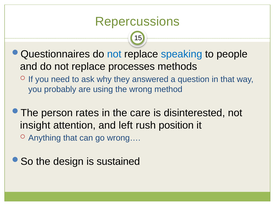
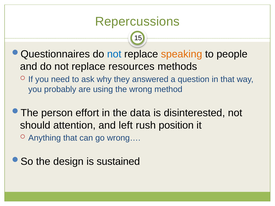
speaking colour: blue -> orange (182, 54)
processes: processes -> resources (131, 67)
rates: rates -> effort (87, 113)
care: care -> data (140, 113)
insight: insight -> should (35, 125)
